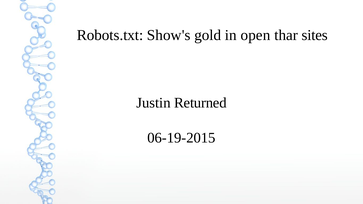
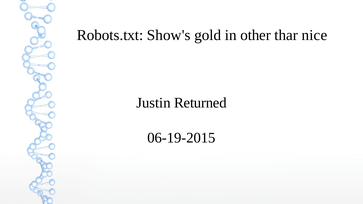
open: open -> other (256, 35)
sites: sites -> nice (314, 35)
